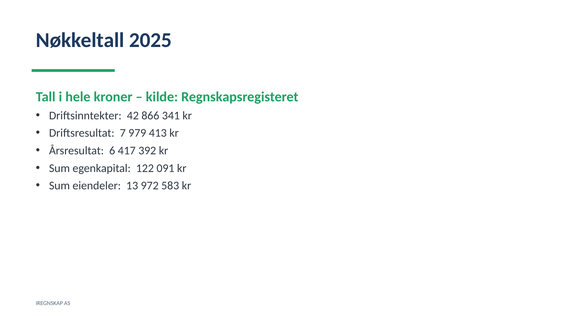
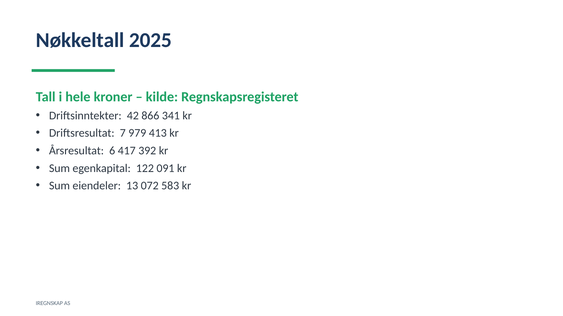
972: 972 -> 072 (150, 186)
